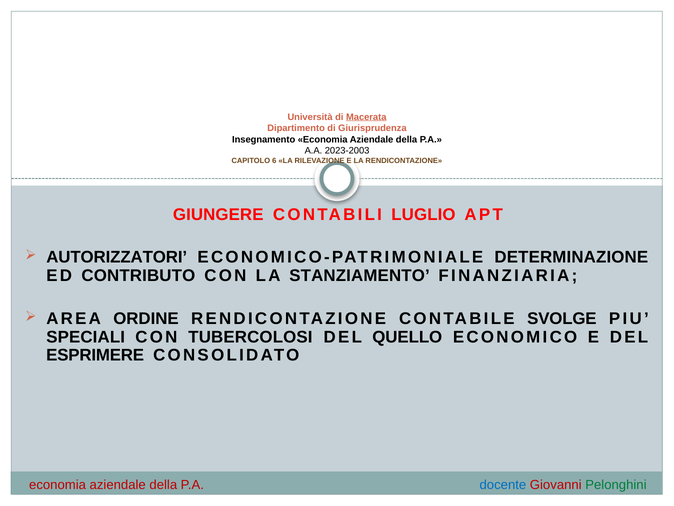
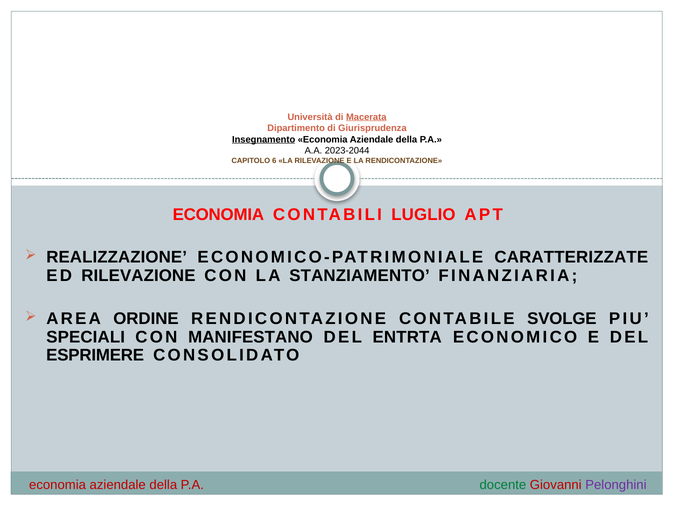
Insegnamento underline: none -> present (264, 139)
2023-2003: 2023-2003 -> 2023-2044 (347, 151)
GIUNGERE: GIUNGERE -> ECONOMIA (218, 214)
AUTORIZZATORI: AUTORIZZATORI -> REALIZZAZIONE (117, 257)
DETERMINAZIONE: DETERMINAZIONE -> CARATTERIZZATE (571, 257)
ED CONTRIBUTO: CONTRIBUTO -> RILEVAZIONE (138, 275)
TUBERCOLOSI: TUBERCOLOSI -> MANIFESTANO (250, 337)
QUELLO: QUELLO -> ENTRTA (407, 337)
docente colour: blue -> green (503, 485)
Pelonghini colour: green -> purple (616, 485)
